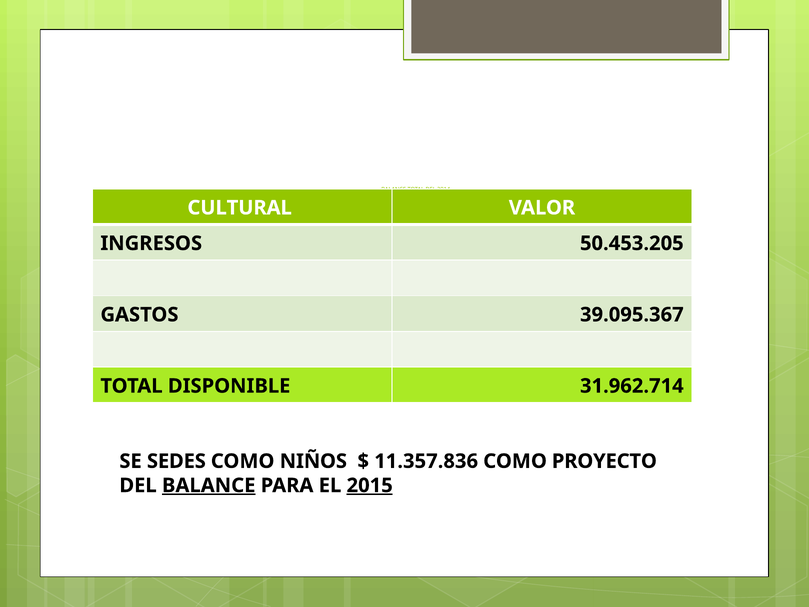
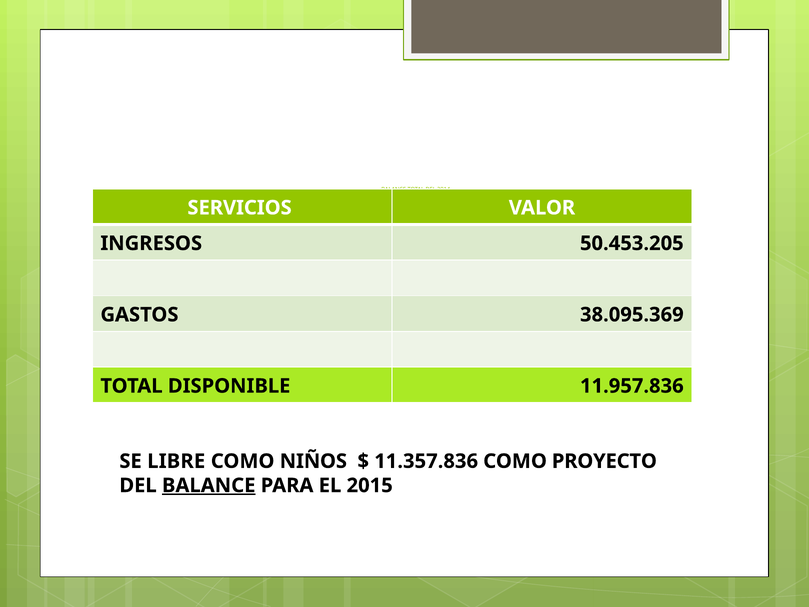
CULTURAL: CULTURAL -> SERVICIOS (240, 208)
39.095.367: 39.095.367 -> 38.095.369 (632, 315)
31.962.714: 31.962.714 -> 11.957.836 (632, 386)
SEDES: SEDES -> LIBRE (176, 461)
2015 underline: present -> none (370, 485)
